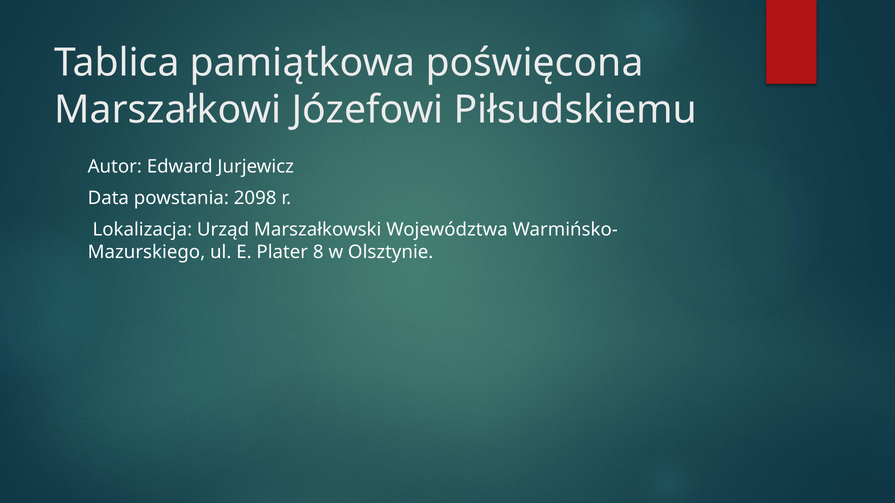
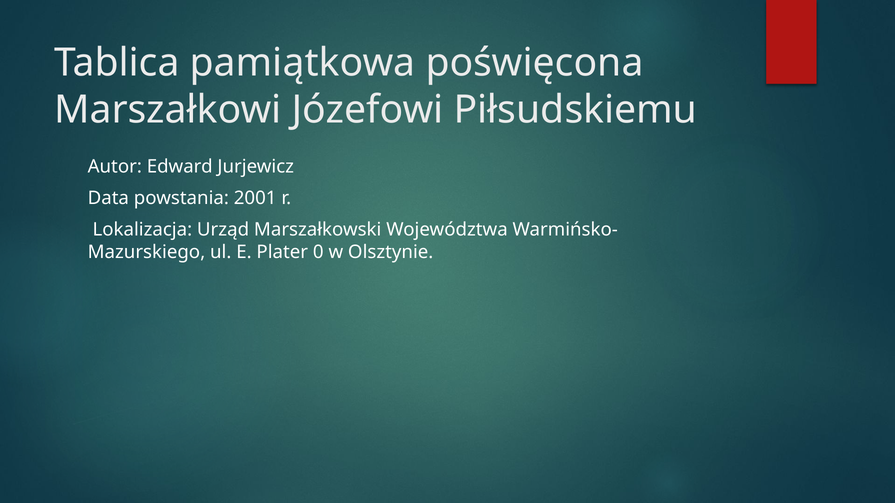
2098: 2098 -> 2001 (255, 198)
8: 8 -> 0 (318, 252)
